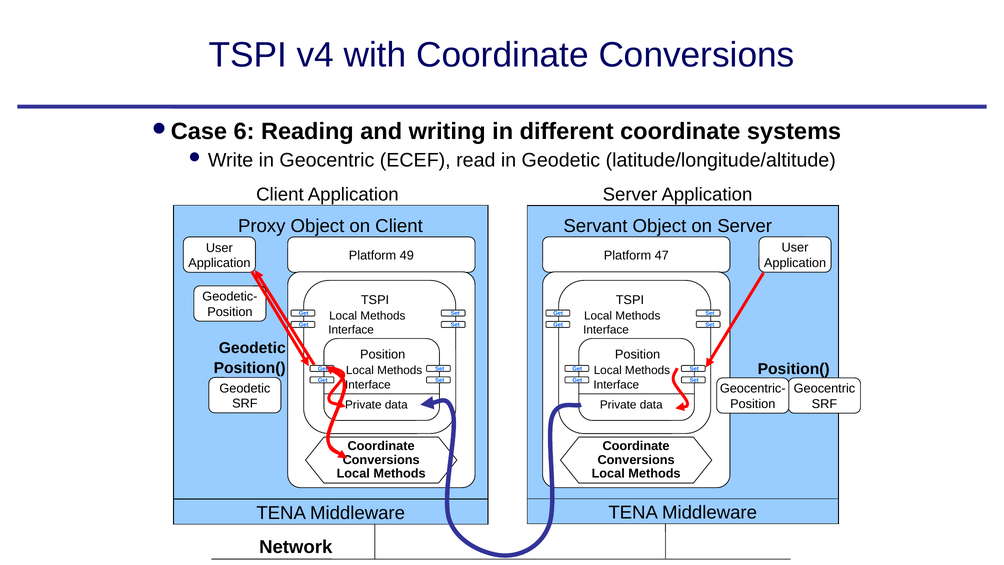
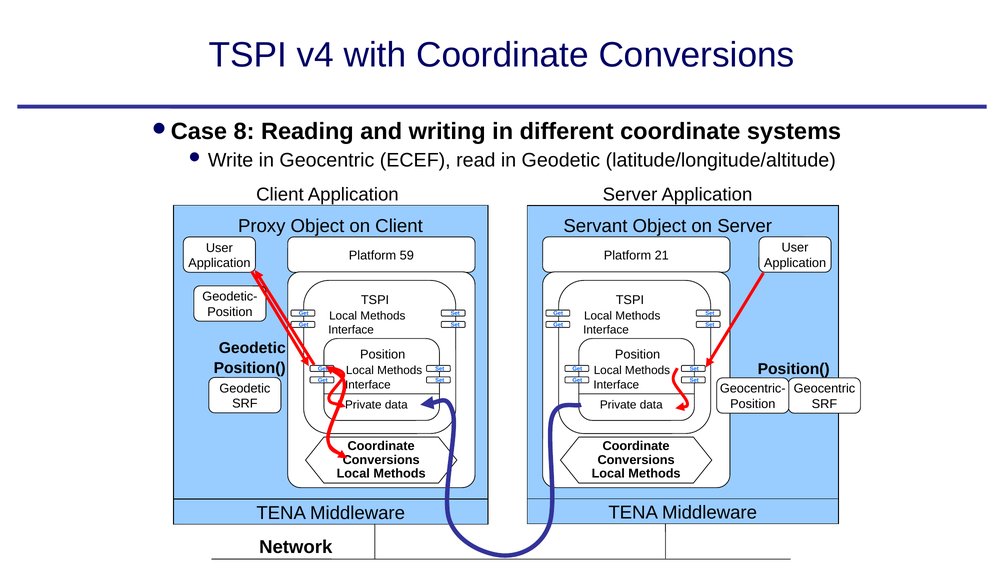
6: 6 -> 8 (244, 132)
Platform 47: 47 -> 21 (662, 255)
49: 49 -> 59 (407, 255)
